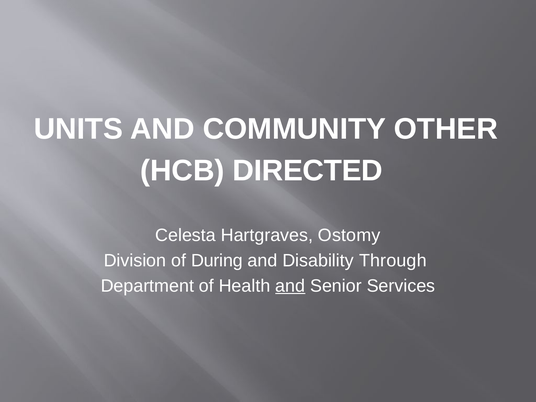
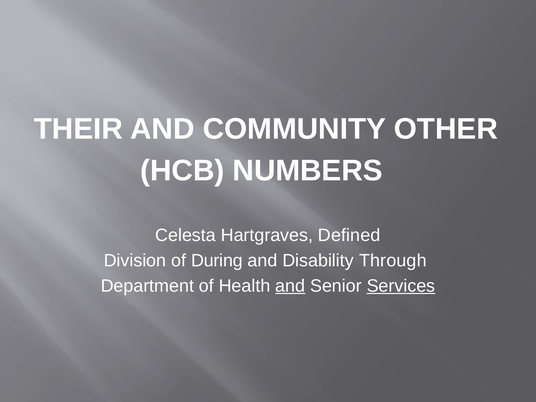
UNITS: UNITS -> THEIR (78, 129)
DIRECTED: DIRECTED -> NUMBERS (308, 171)
Ostomy: Ostomy -> Defined (349, 235)
Services underline: none -> present (401, 286)
